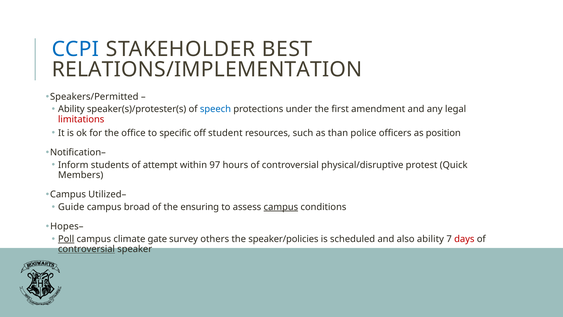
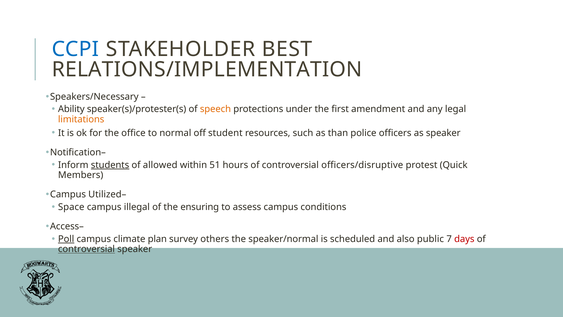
Speakers/Permitted: Speakers/Permitted -> Speakers/Necessary (94, 97)
speech colour: blue -> orange (215, 109)
limitations colour: red -> orange (81, 119)
specific: specific -> normal (175, 133)
as position: position -> speaker (443, 133)
students underline: none -> present (110, 165)
attempt: attempt -> allowed (160, 165)
97: 97 -> 51 (215, 165)
physical/disruptive: physical/disruptive -> officers/disruptive (362, 165)
Guide: Guide -> Space (71, 207)
broad: broad -> illegal (137, 207)
campus underline: present -> none (281, 207)
Hopes–: Hopes– -> Access– (67, 226)
gate: gate -> plan (157, 239)
speaker/policies: speaker/policies -> speaker/normal (283, 239)
also ability: ability -> public (430, 239)
